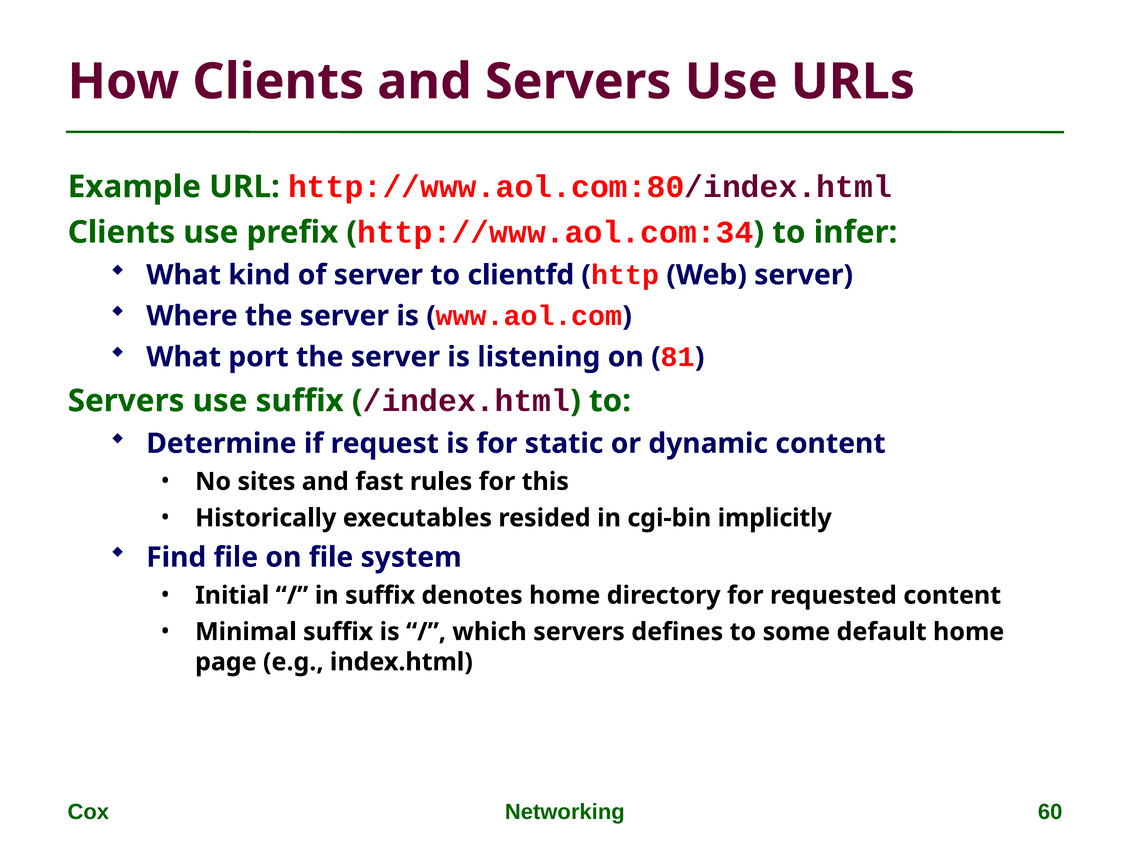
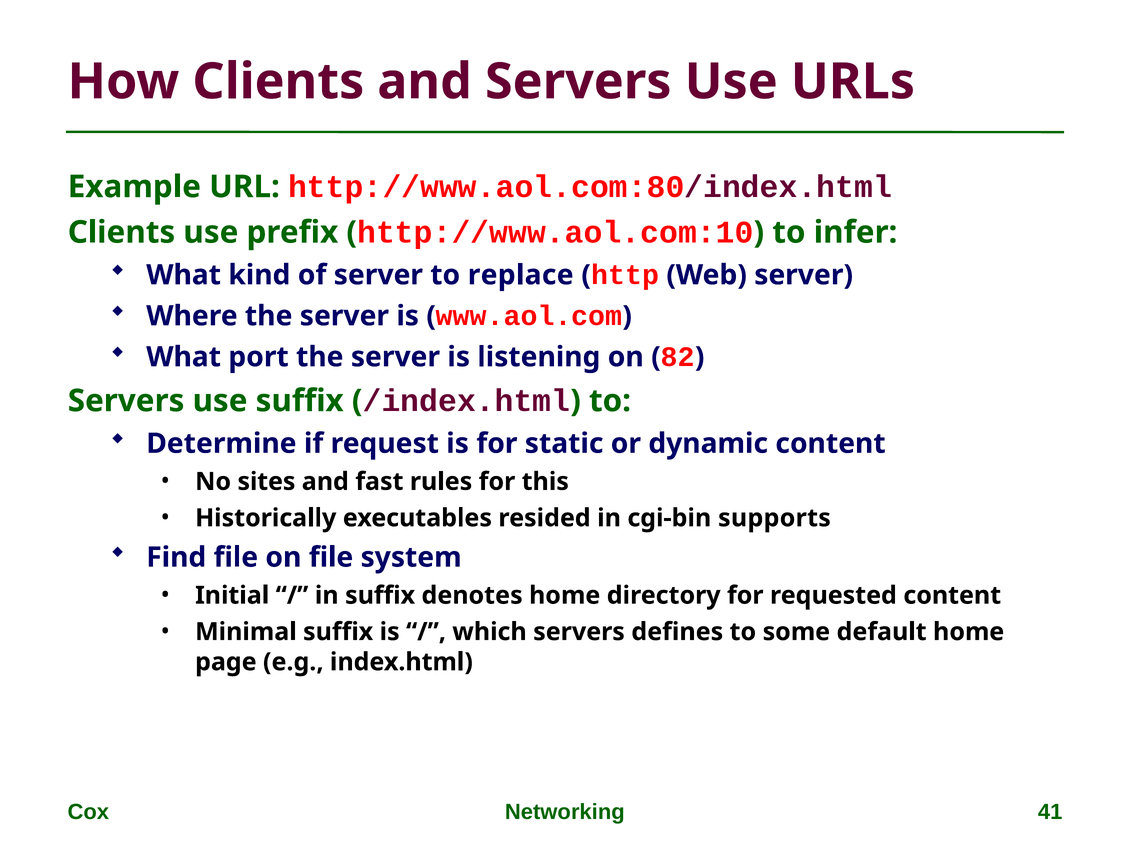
http://www.aol.com:34: http://www.aol.com:34 -> http://www.aol.com:10 (555, 232)
clientfd: clientfd -> replace (521, 275)
81: 81 -> 82 (678, 357)
implicitly: implicitly -> supports (774, 518)
60: 60 -> 41 (1050, 812)
